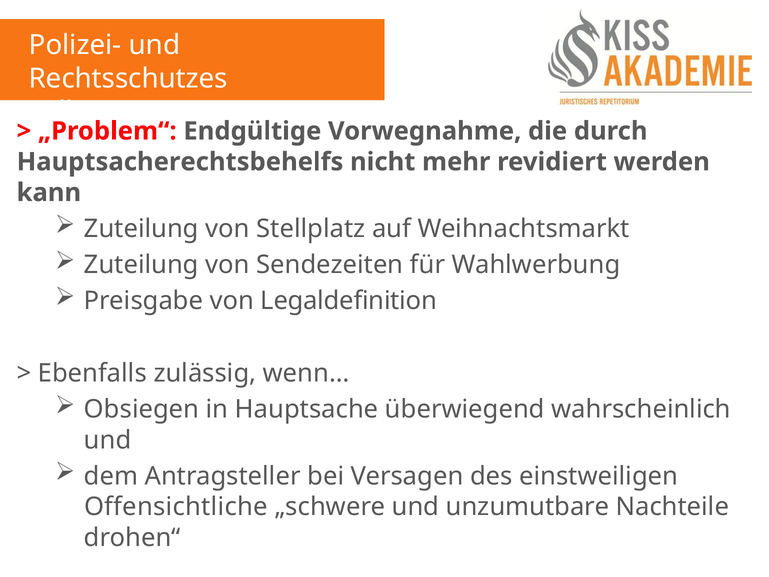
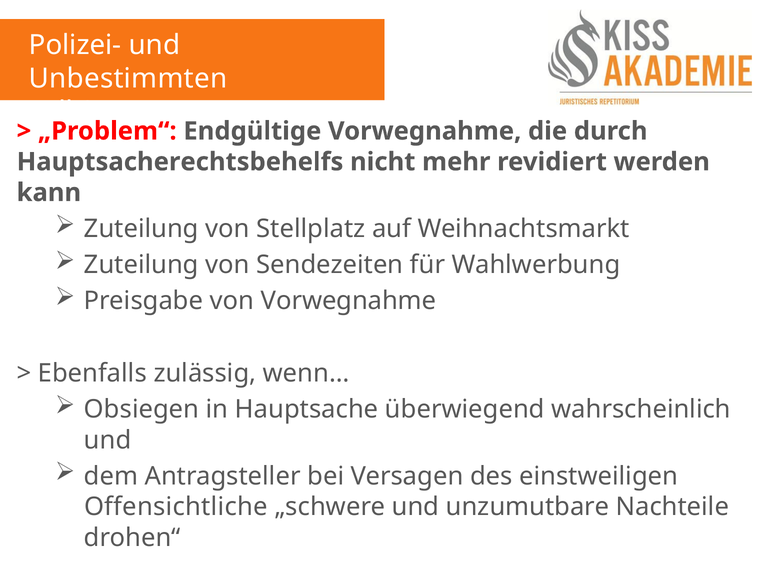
Rechtsschutzes: Rechtsschutzes -> Unbestimmten (128, 78)
von Legaldefinition: Legaldefinition -> Vorwegnahme (349, 301)
